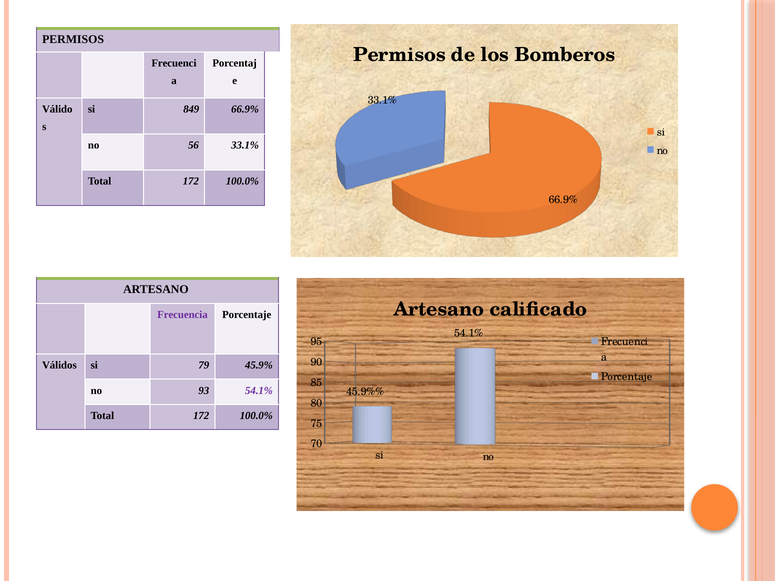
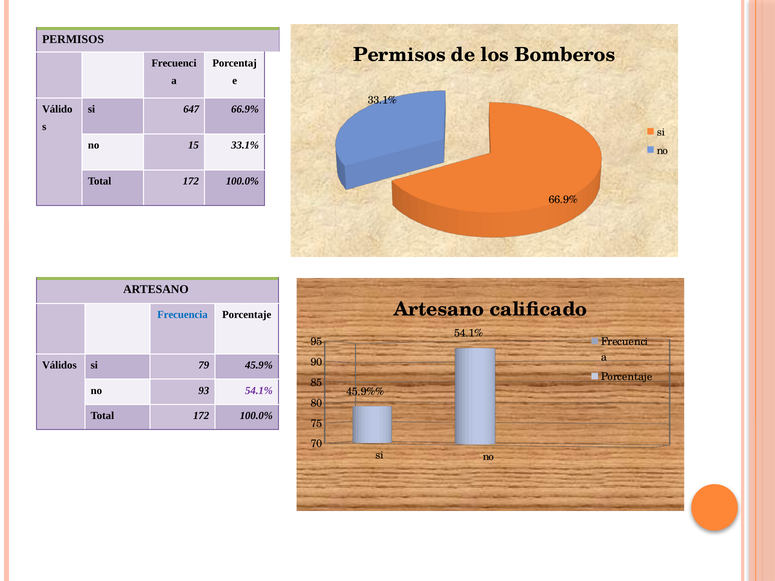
849: 849 -> 647 (191, 109)
56: 56 -> 15 (194, 145)
Frecuencia colour: purple -> blue (182, 315)
